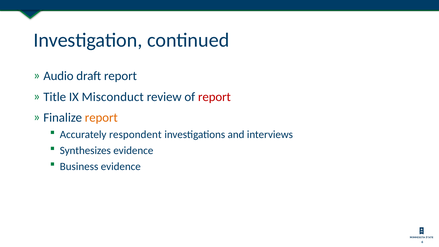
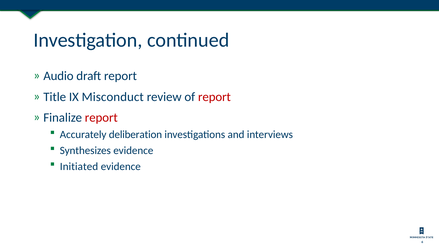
report colour: orange -> red (101, 118)
respondent: respondent -> deliberation (135, 135)
Business: Business -> Initiated (79, 166)
